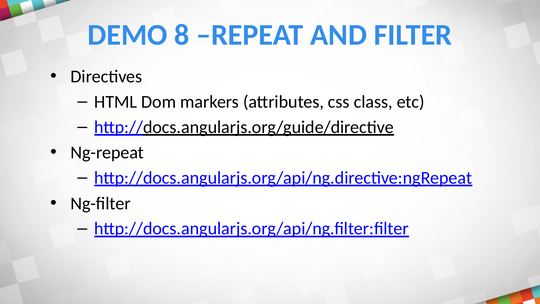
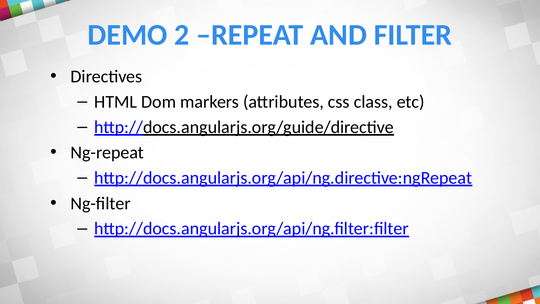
8: 8 -> 2 (182, 35)
